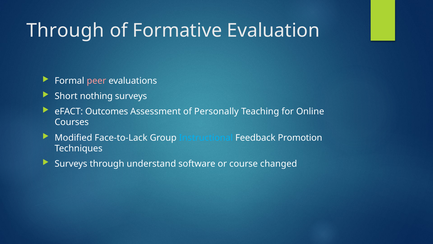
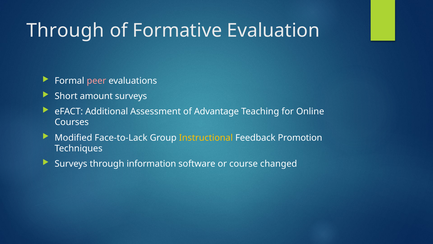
nothing: nothing -> amount (96, 96)
Outcomes: Outcomes -> Additional (107, 111)
Personally: Personally -> Advantage (217, 111)
Instructional colour: light blue -> yellow (206, 137)
understand: understand -> information (151, 164)
